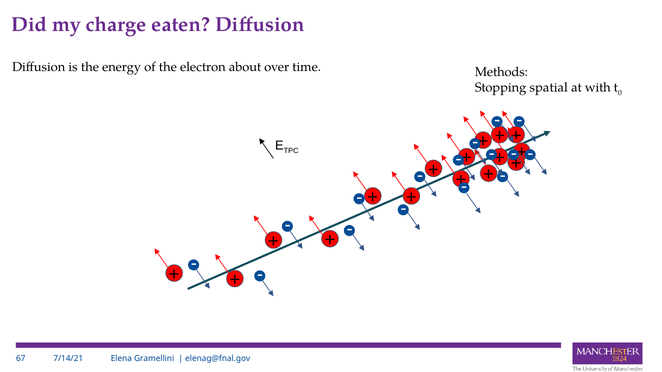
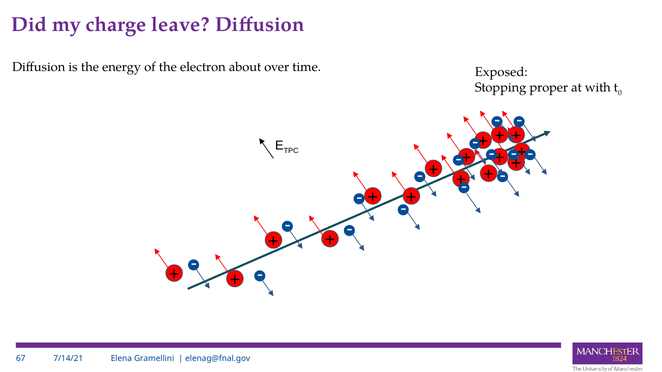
eaten: eaten -> leave (181, 25)
Methods: Methods -> Exposed (501, 72)
spatial: spatial -> proper (549, 88)
